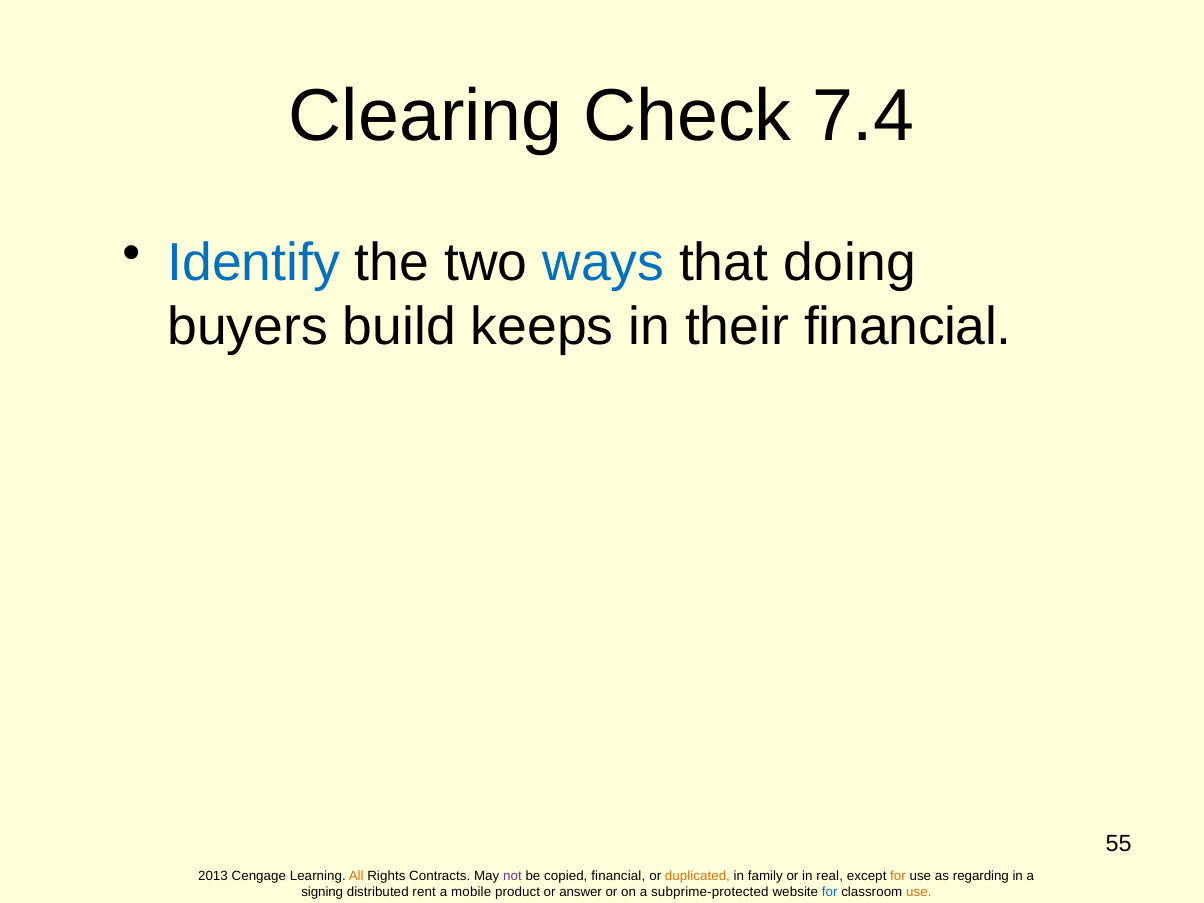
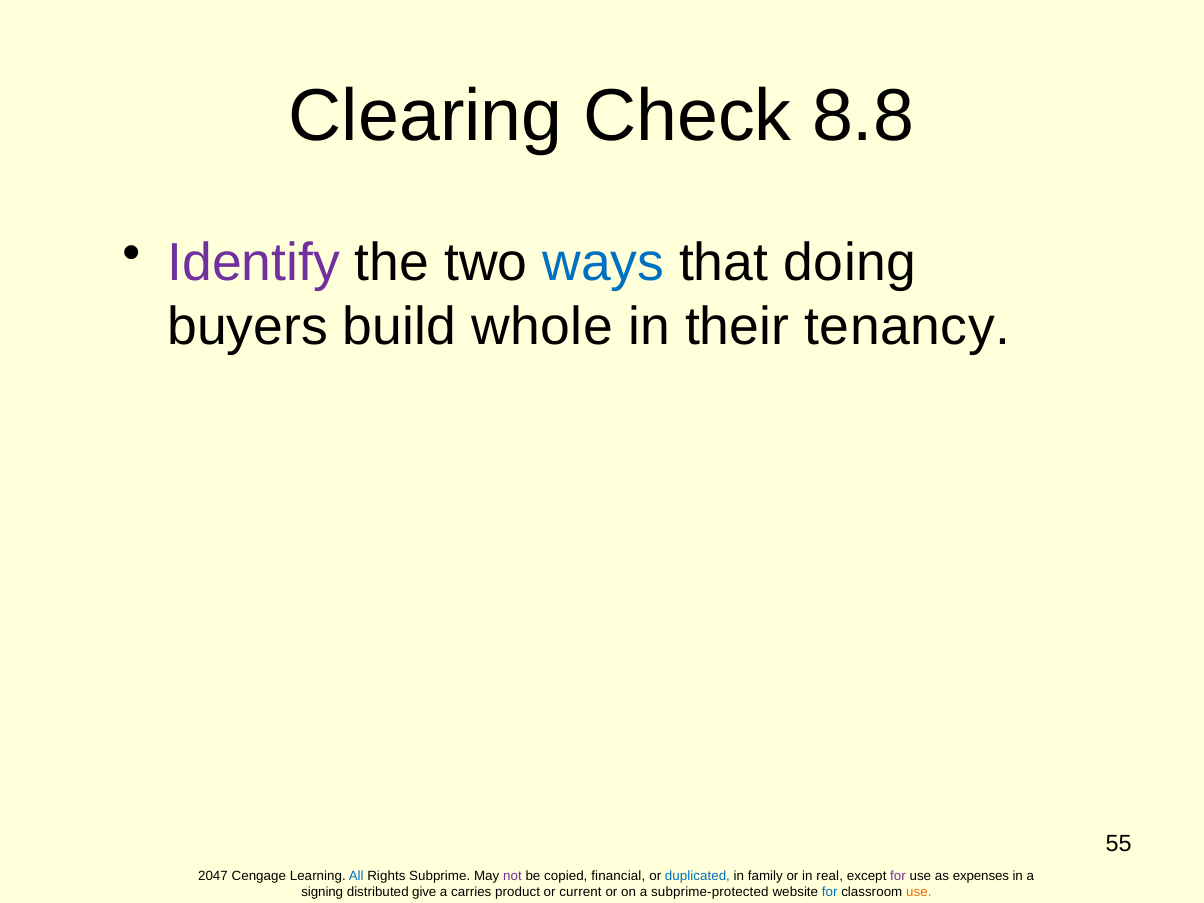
7.4: 7.4 -> 8.8 (863, 117)
Identify colour: blue -> purple (254, 263)
keeps: keeps -> whole (542, 327)
their financial: financial -> tenancy (907, 327)
2013: 2013 -> 2047 (213, 876)
All colour: orange -> blue (356, 876)
Contracts: Contracts -> Subprime (440, 876)
duplicated colour: orange -> blue (697, 876)
for colour: orange -> purple (898, 876)
regarding: regarding -> expenses (981, 876)
rent: rent -> give (424, 892)
mobile: mobile -> carries (471, 892)
answer: answer -> current (580, 892)
